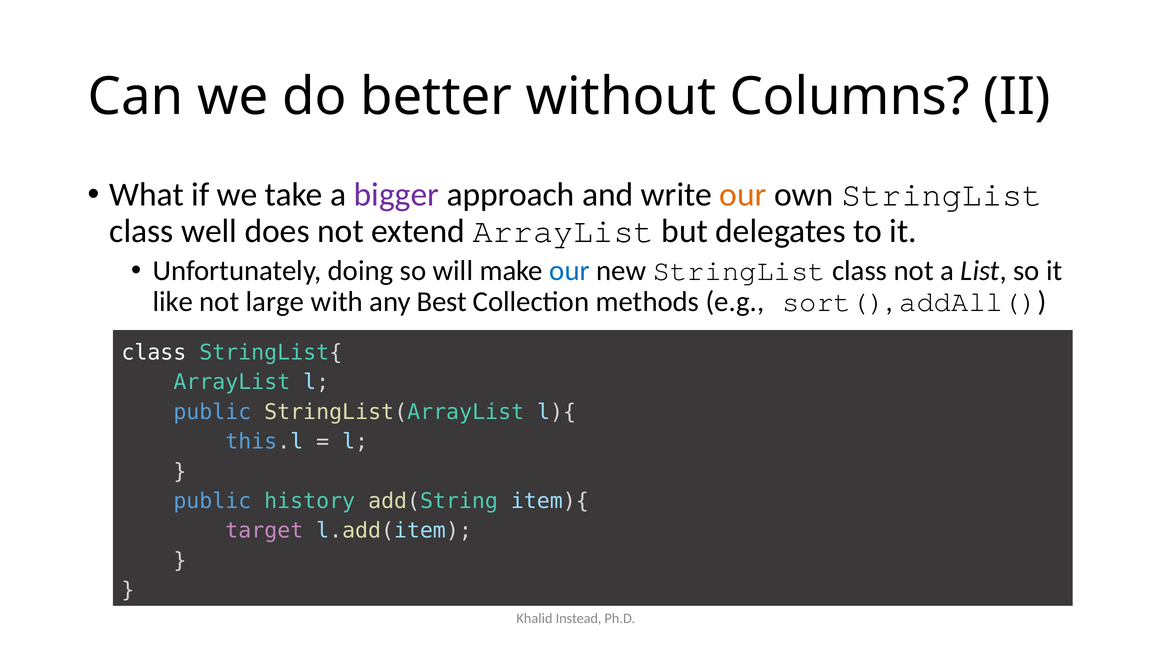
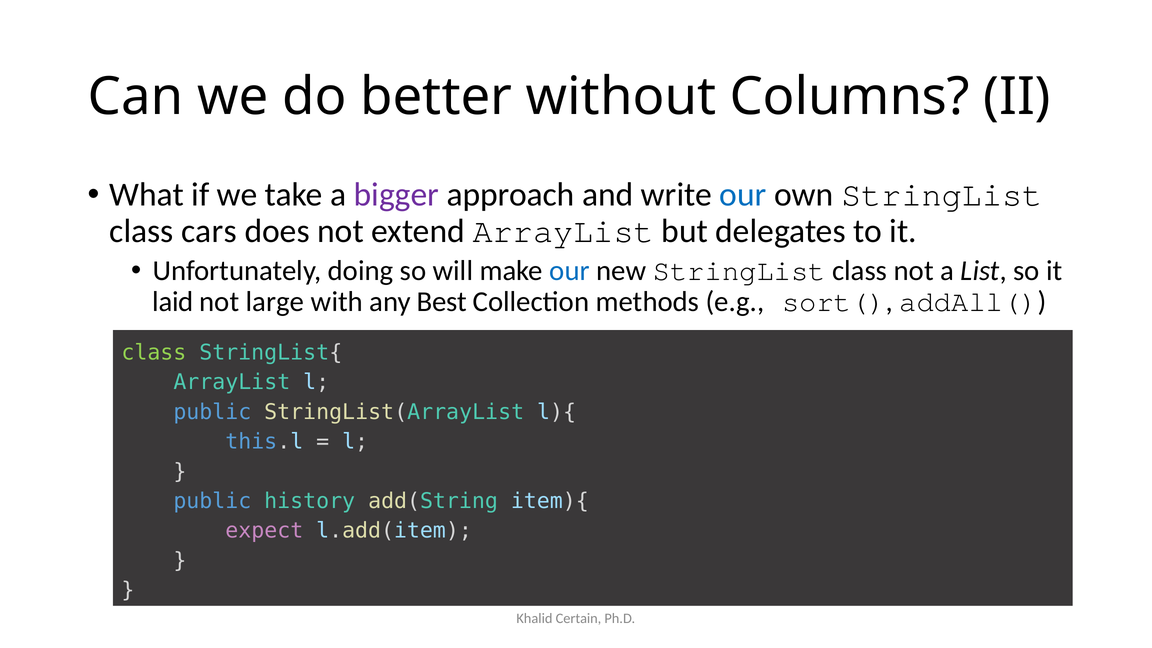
our colour: orange -> blue (743, 195)
well: well -> cars (209, 231)
like: like -> laid (173, 302)
class colour: white -> light green (154, 353)
target: target -> expect (264, 531)
Instead: Instead -> Certain (578, 619)
